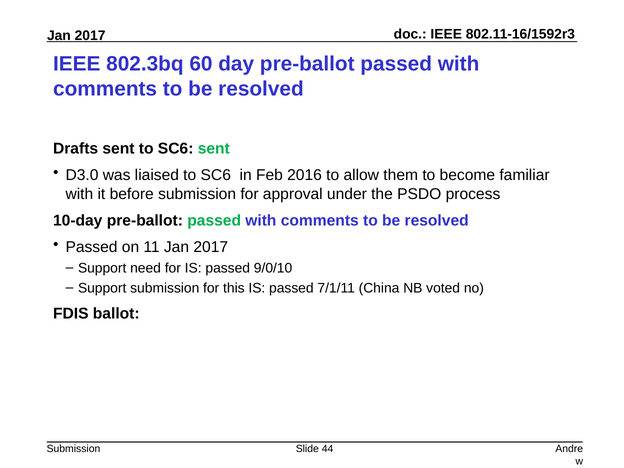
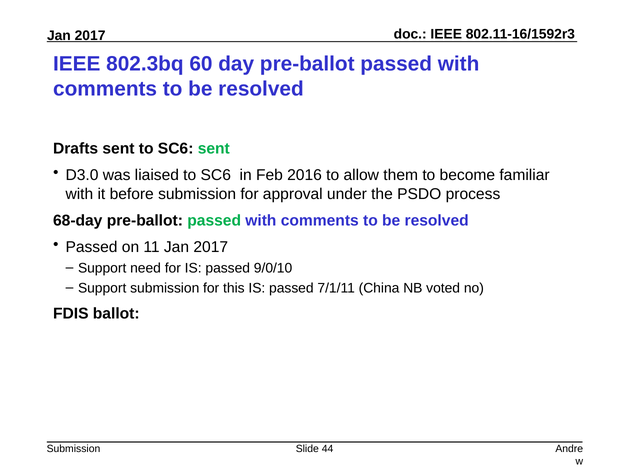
10-day: 10-day -> 68-day (78, 221)
